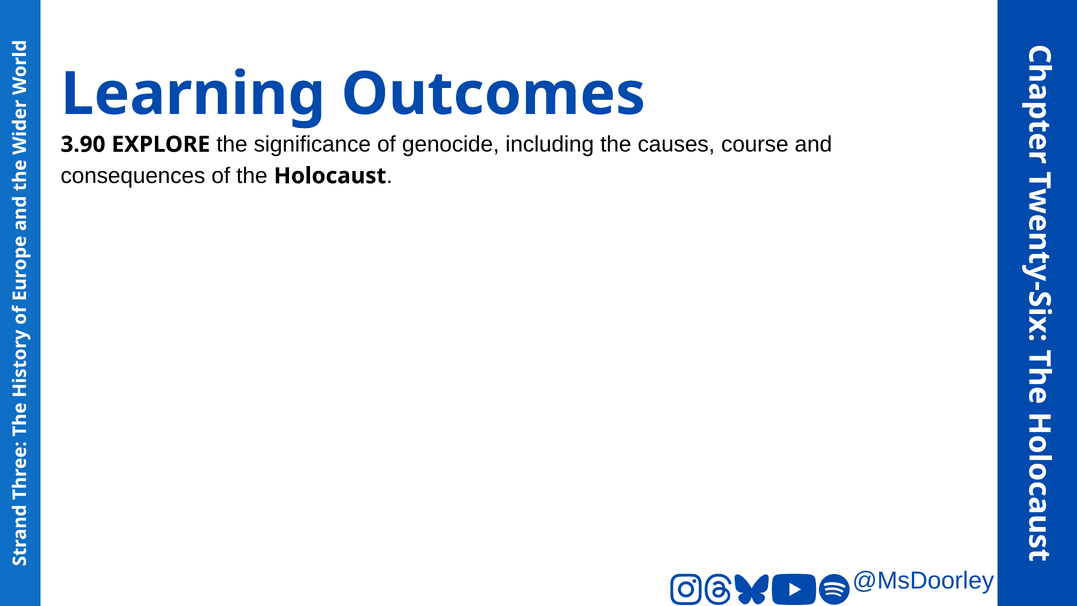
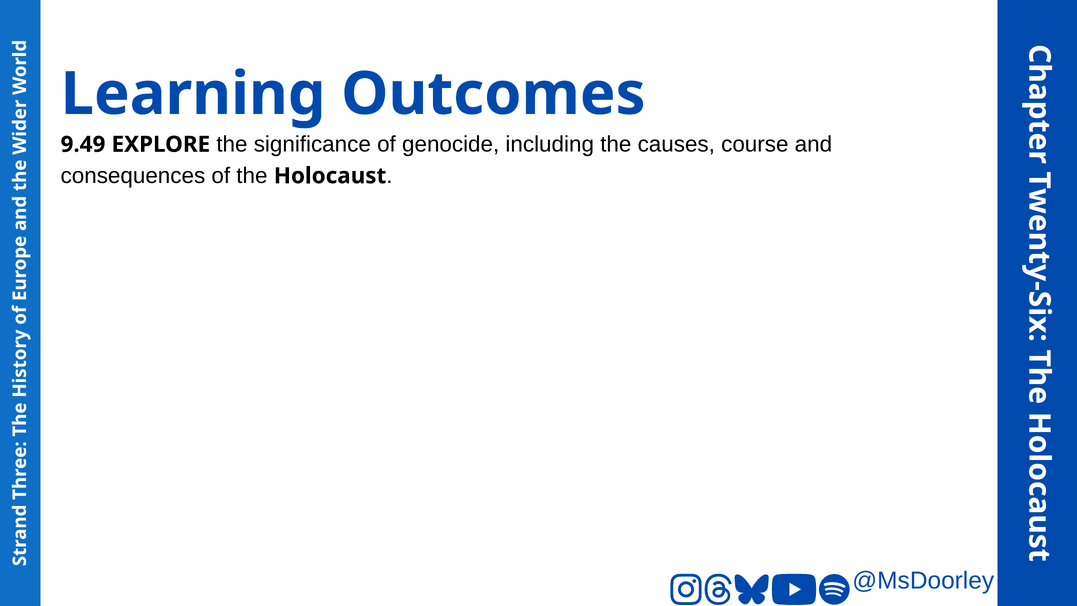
3.90: 3.90 -> 9.49 (83, 144)
